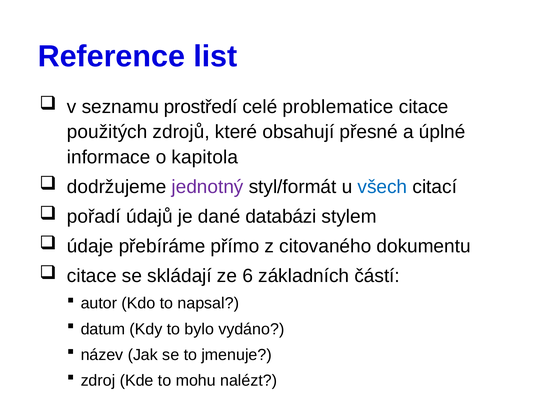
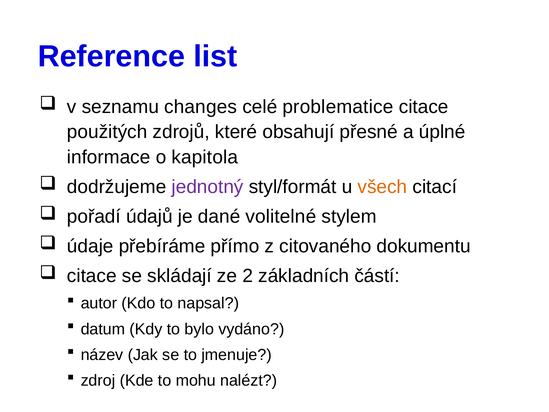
prostředí: prostředí -> changes (201, 107)
všech colour: blue -> orange (382, 187)
databázi: databázi -> volitelné (281, 216)
6: 6 -> 2 (248, 276)
